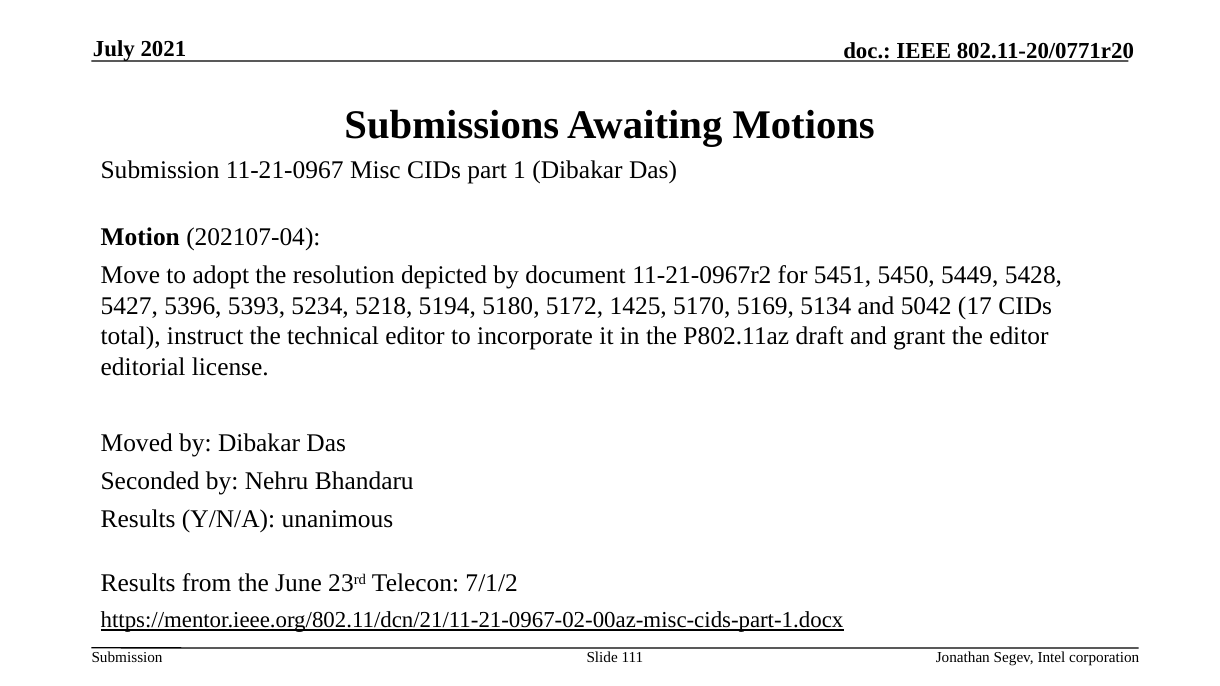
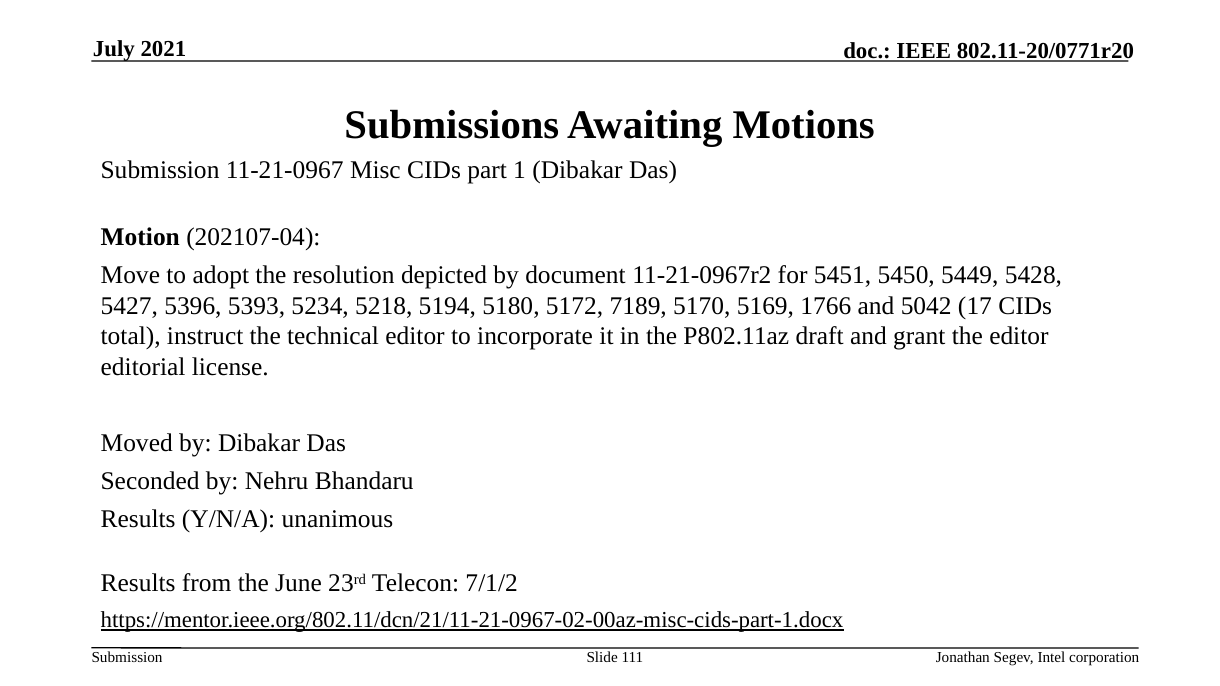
1425: 1425 -> 7189 (638, 306)
5134: 5134 -> 1766 (826, 306)
